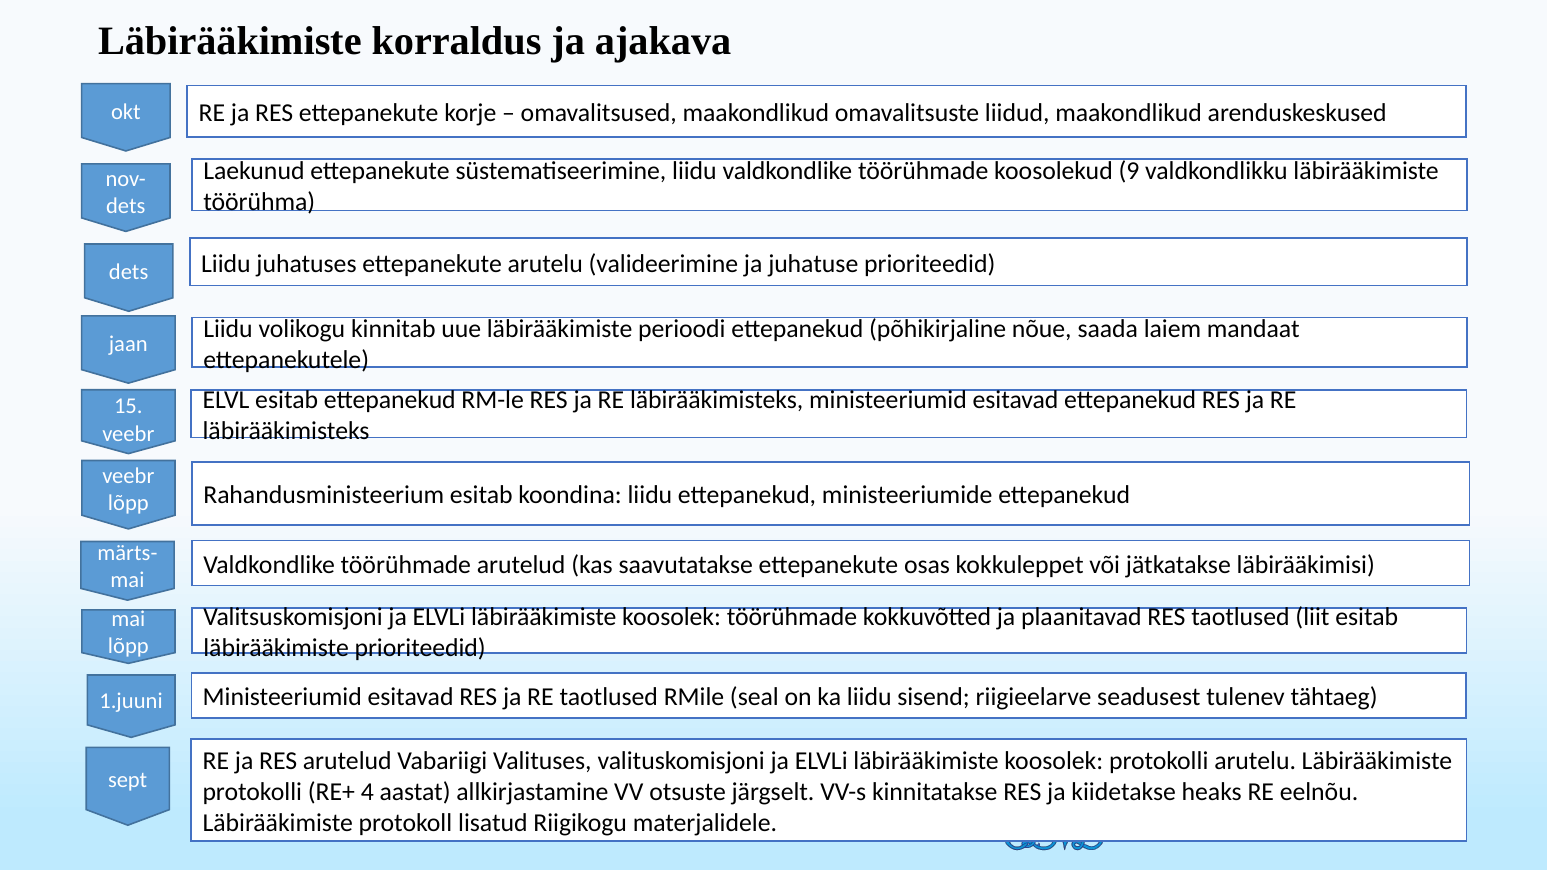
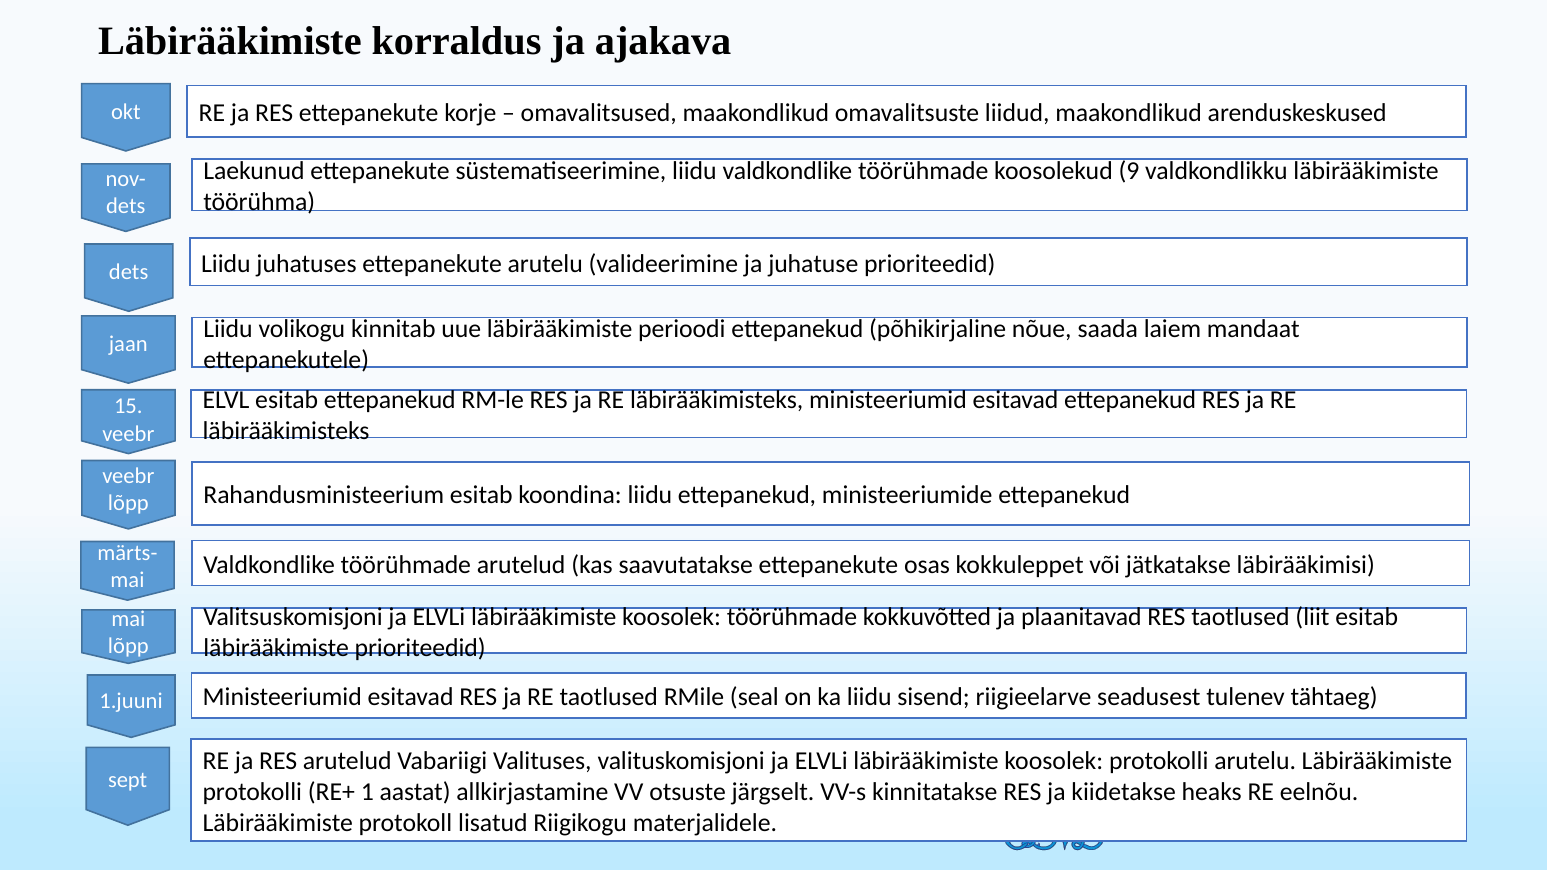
4: 4 -> 1 (367, 792)
